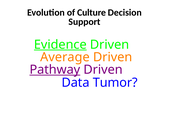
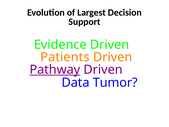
Culture: Culture -> Largest (92, 12)
Evidence underline: present -> none (60, 44)
Average: Average -> Patients (65, 57)
